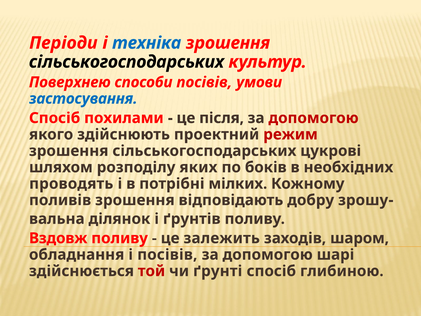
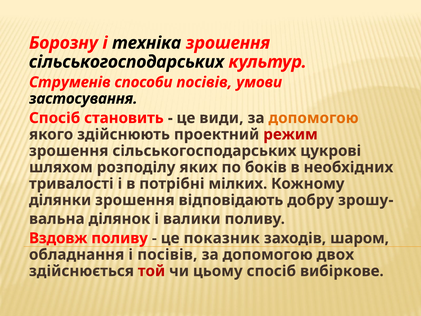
Періоди: Періоди -> Борозну (63, 43)
техніка colour: blue -> black (147, 43)
Поверхнею: Поверхнею -> Струменів (70, 82)
застосування colour: blue -> black (83, 99)
похилами: похилами -> становить (124, 118)
після: після -> види (221, 118)
допомогою colour: red -> orange (314, 118)
проводять: проводять -> тривалості (71, 184)
поливів: поливів -> ділянки (60, 200)
ґрунтів: ґрунтів -> валики (192, 219)
залежить: залежить -> показник (222, 238)
шарі: шарі -> двох (335, 254)
ґрунті: ґрунті -> цьому (218, 271)
глибиною: глибиною -> вибіркове (342, 271)
